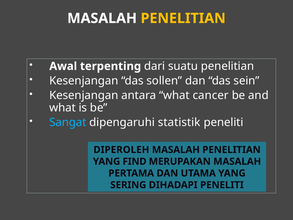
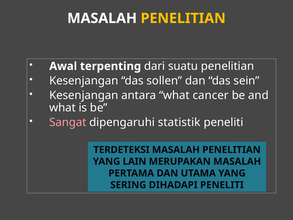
Sangat colour: light blue -> pink (68, 122)
DIPEROLEH: DIPEROLEH -> TERDETEKSI (121, 150)
FIND: FIND -> LAIN (135, 161)
